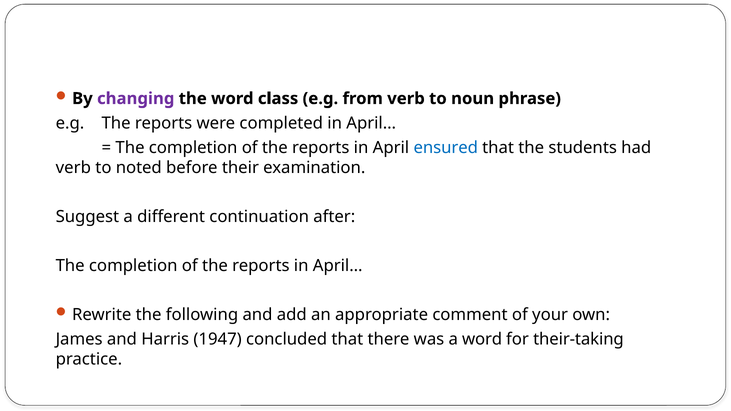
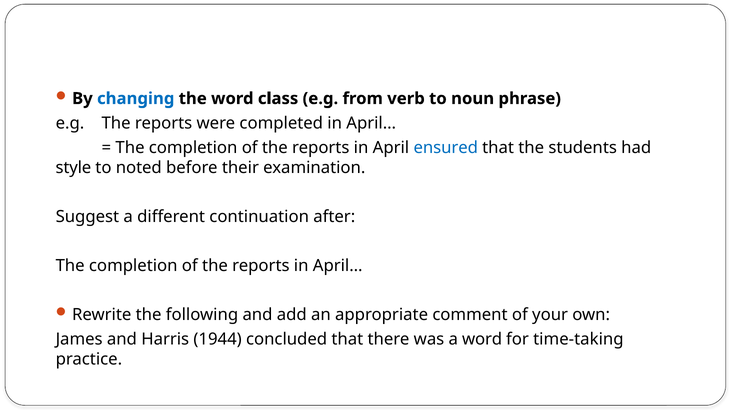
changing colour: purple -> blue (136, 99)
verb: verb -> style (73, 168)
1947: 1947 -> 1944 (218, 339)
their-taking: their-taking -> time-taking (578, 339)
